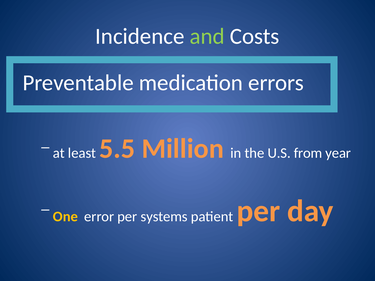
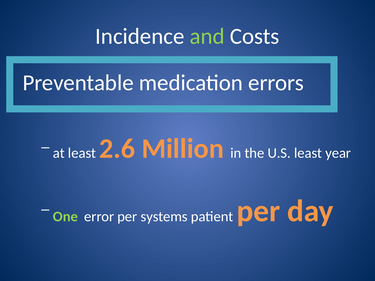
5.5: 5.5 -> 2.6 (117, 149)
U.S from: from -> least (308, 153)
One colour: yellow -> light green (65, 217)
